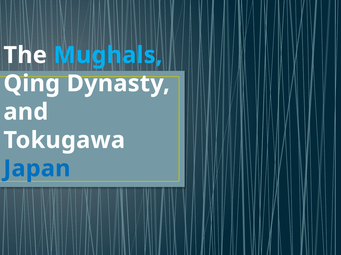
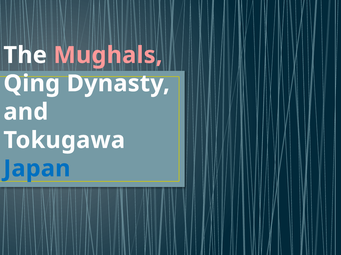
Mughals colour: light blue -> pink (108, 55)
